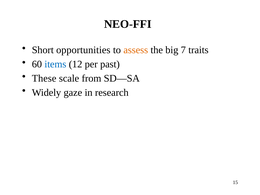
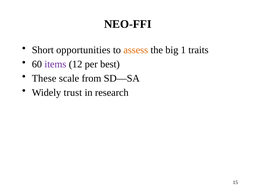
7: 7 -> 1 (183, 50)
items colour: blue -> purple (55, 64)
past: past -> best (110, 64)
gaze: gaze -> trust (73, 92)
